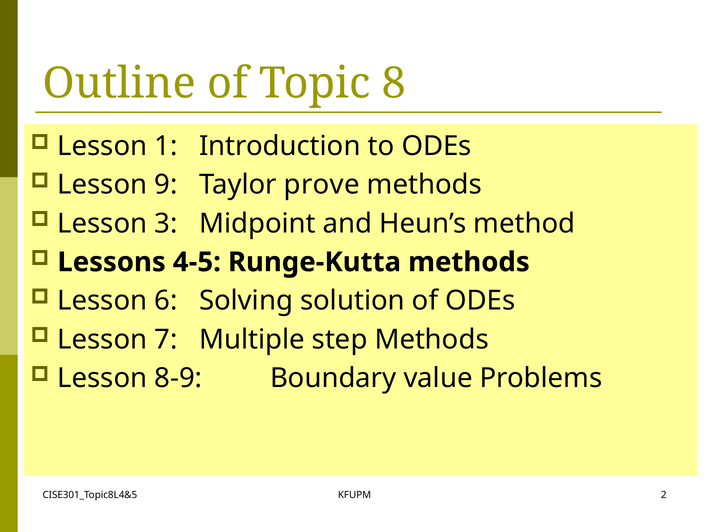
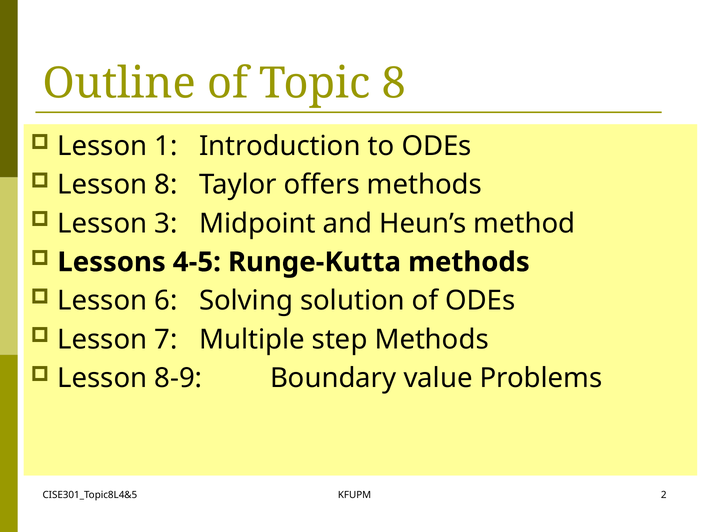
Lesson 9: 9 -> 8 (166, 185)
prove: prove -> offers (322, 185)
